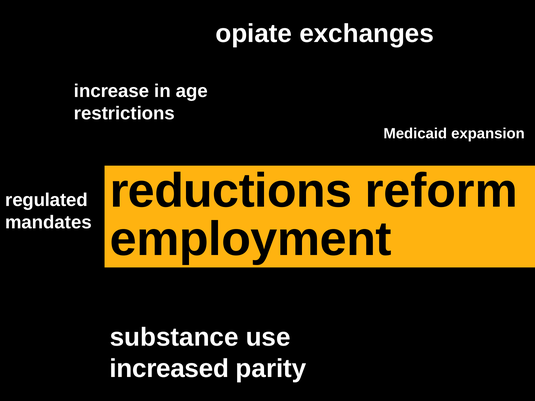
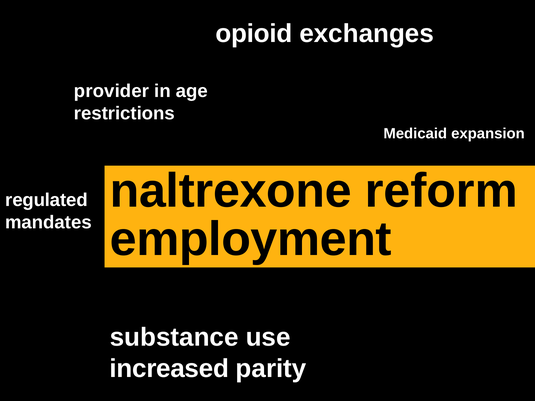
opiate: opiate -> opioid (254, 33)
increase: increase -> provider (112, 91)
reductions: reductions -> naltrexone (231, 191)
